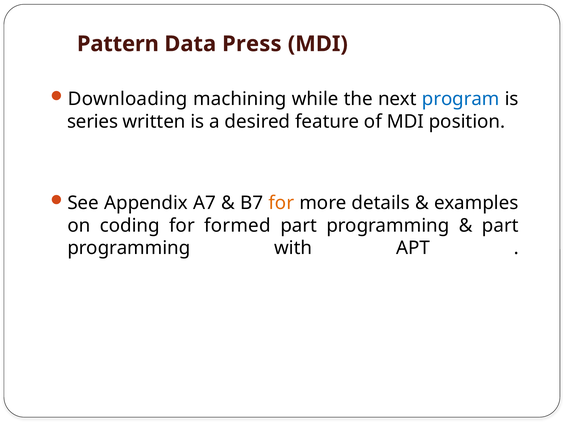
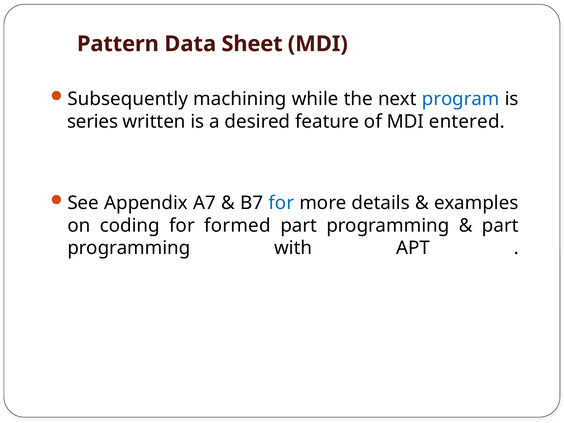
Press: Press -> Sheet (252, 44)
Downloading: Downloading -> Subsequently (128, 99)
position: position -> entered (467, 122)
for colour: orange -> blue (281, 203)
